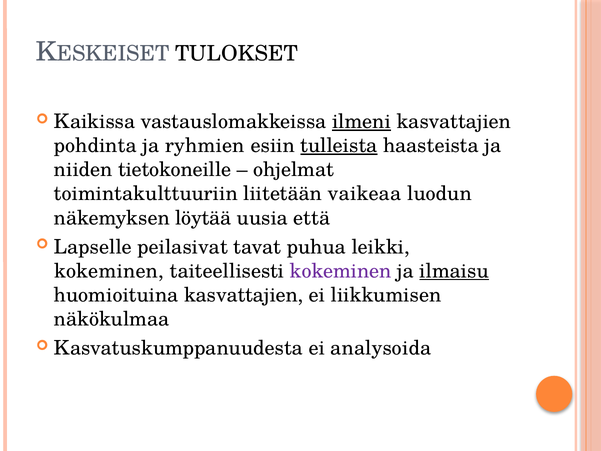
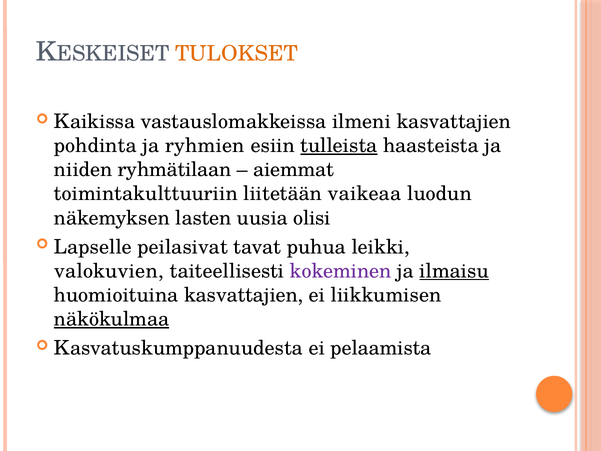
TULOKSET colour: black -> orange (237, 54)
ilmeni underline: present -> none (362, 122)
tietokoneille: tietokoneille -> ryhmätilaan (175, 170)
ohjelmat: ohjelmat -> aiemmat (294, 170)
löytää: löytää -> lasten (203, 218)
että: että -> olisi (312, 218)
kokeminen: kokeminen -> valokuvien (109, 271)
näkökulmaa underline: none -> present (112, 319)
analysoida: analysoida -> pelaamista (381, 348)
